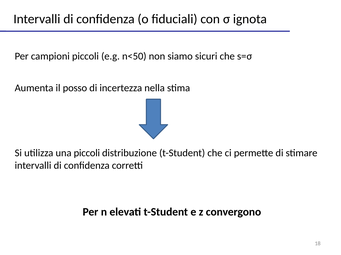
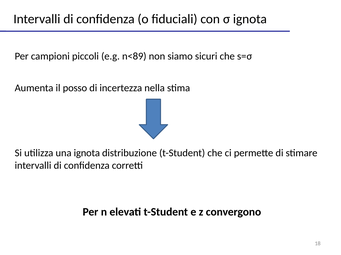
n<50: n<50 -> n<89 (134, 56)
una piccoli: piccoli -> ignota (87, 154)
